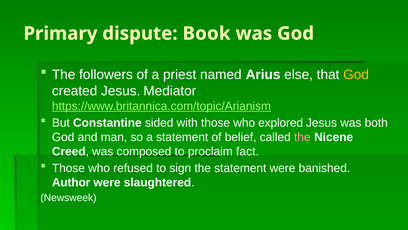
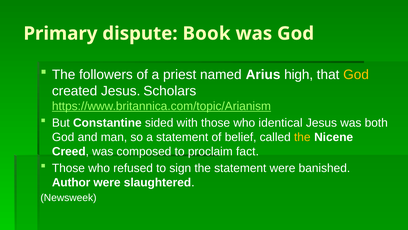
else: else -> high (299, 74)
Mediator: Mediator -> Scholars (170, 91)
explored: explored -> identical (281, 123)
the colour: pink -> yellow (302, 137)
